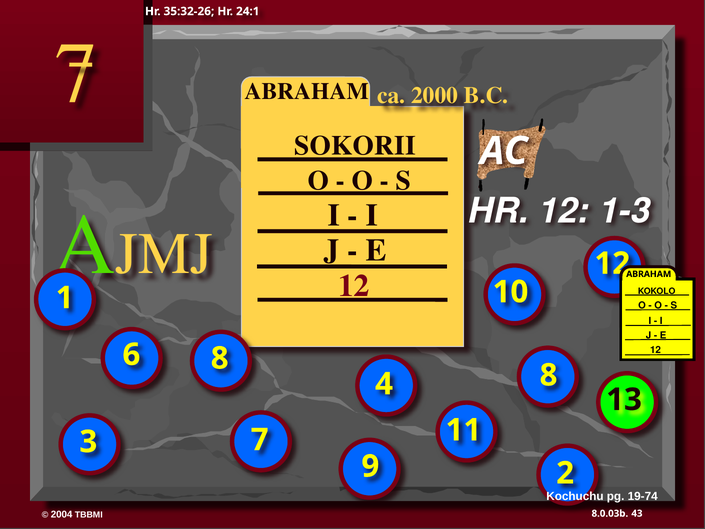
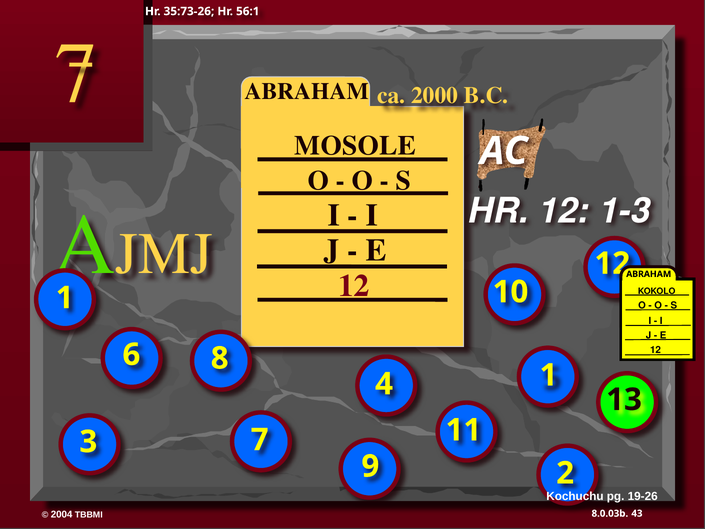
35:32-26: 35:32-26 -> 35:73-26 (189, 11)
24:1: 24:1 -> 56:1 (248, 11)
SOKORII: SOKORII -> MOSOLE (355, 145)
4 8: 8 -> 1 (549, 375)
19-74: 19-74 -> 19-26 (643, 496)
